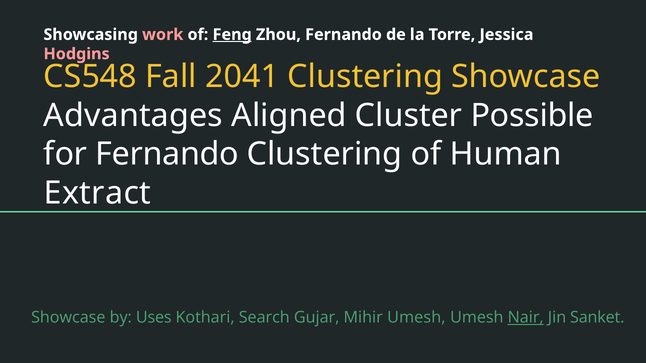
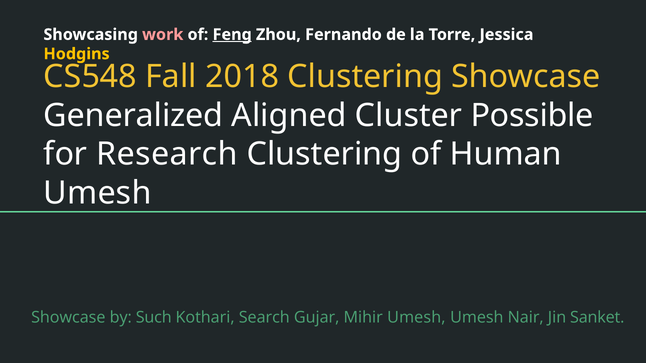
Hodgins colour: pink -> yellow (77, 54)
2041: 2041 -> 2018 (242, 77)
Advantages: Advantages -> Generalized (133, 116)
for Fernando: Fernando -> Research (167, 154)
Extract: Extract -> Umesh (97, 193)
Uses: Uses -> Such (154, 318)
Nair underline: present -> none (526, 318)
